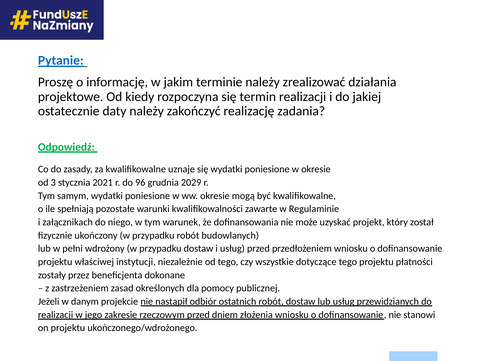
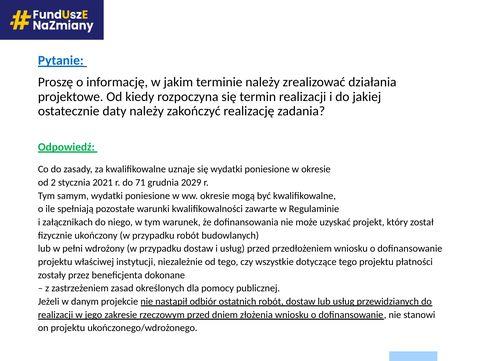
3: 3 -> 2 (53, 183)
96: 96 -> 71 (140, 183)
